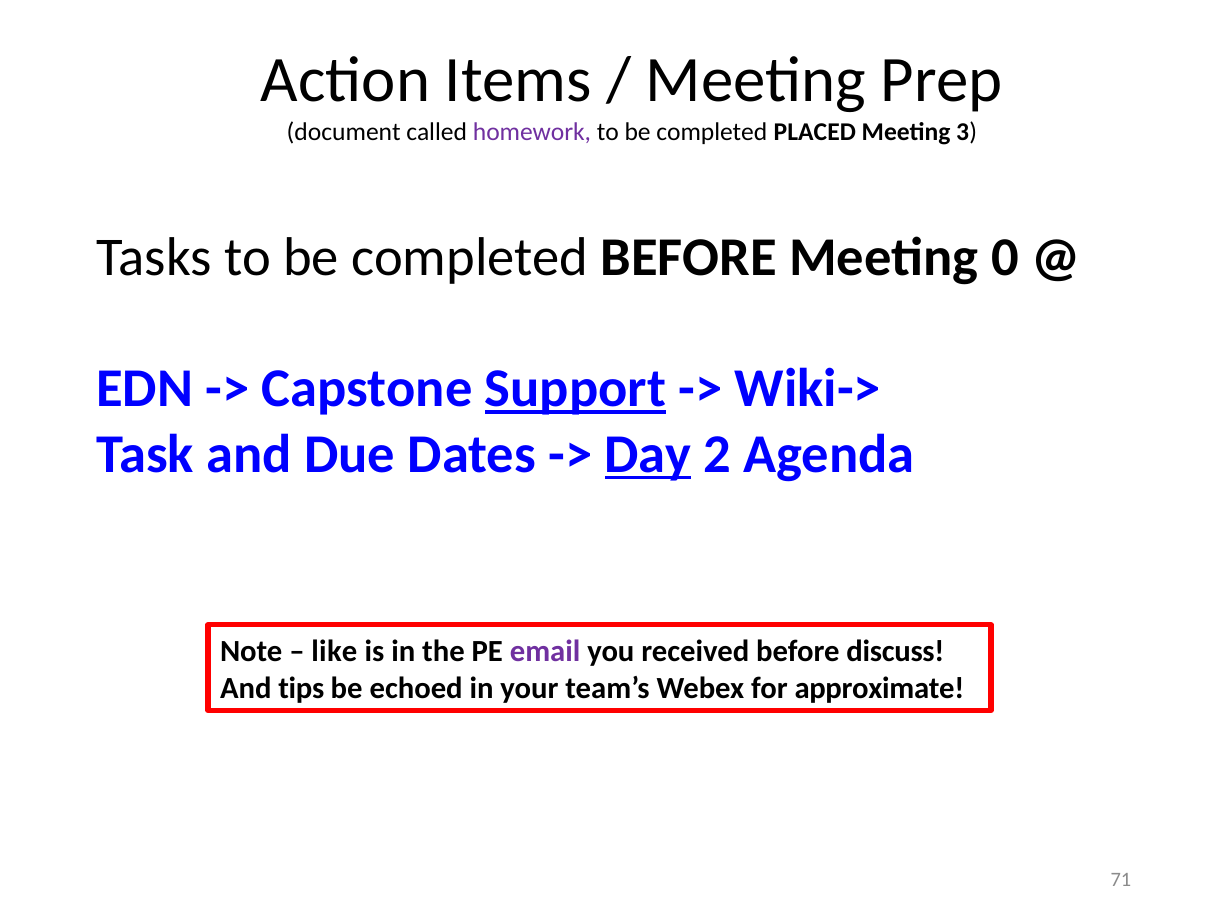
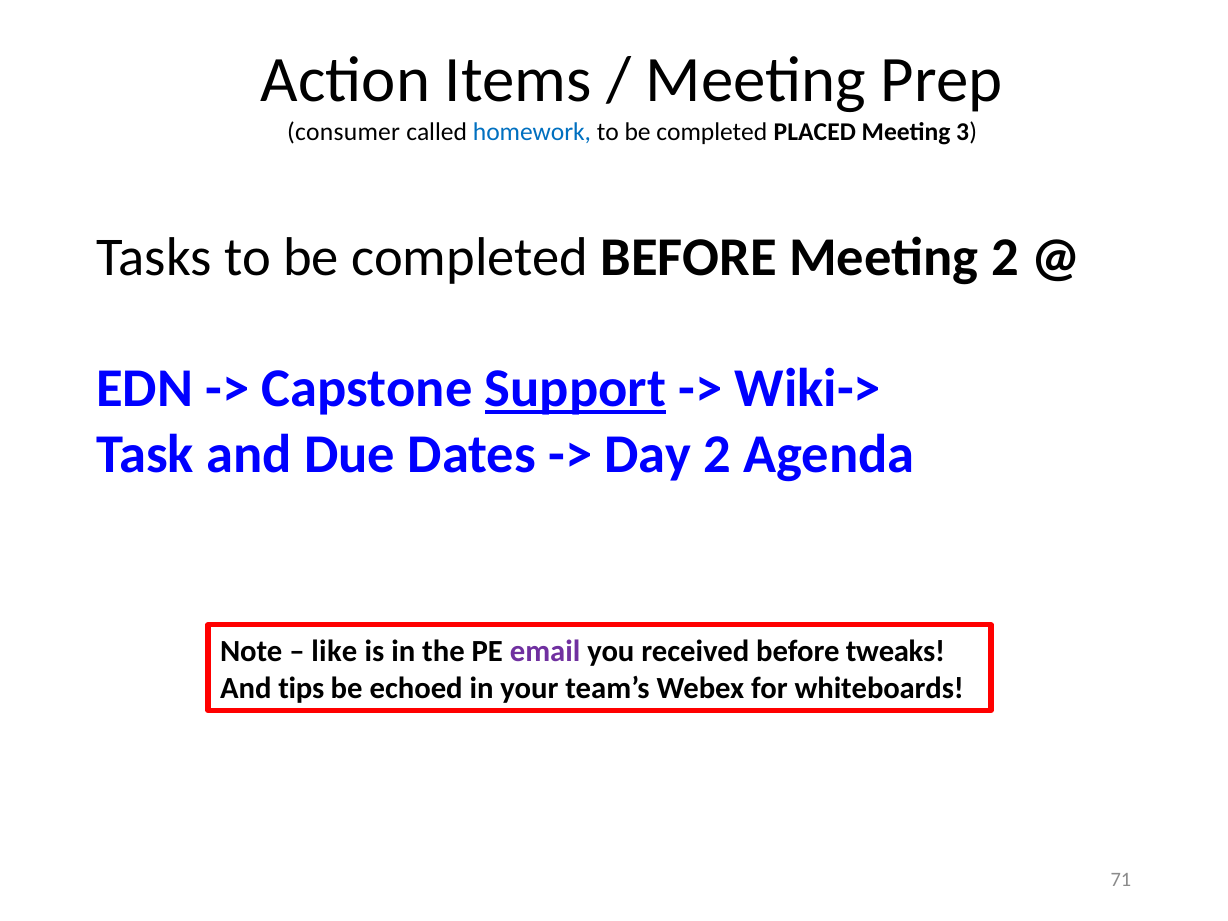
document: document -> consumer (344, 132)
homework colour: purple -> blue (532, 132)
Meeting 0: 0 -> 2 (1005, 258)
Day underline: present -> none (648, 454)
discuss: discuss -> tweaks (895, 651)
approximate: approximate -> whiteboards (879, 688)
